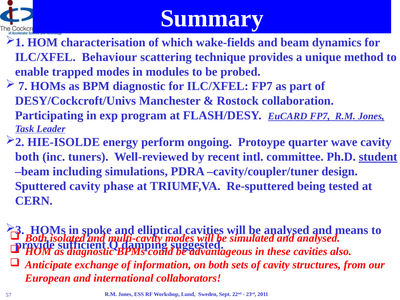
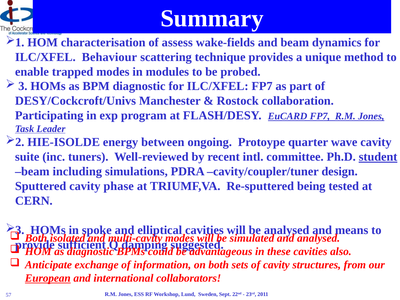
which: which -> assess (177, 42)
7: 7 -> 3 (23, 86)
perform: perform -> between (163, 142)
both: both -> suite (27, 157)
European underline: none -> present (48, 278)
